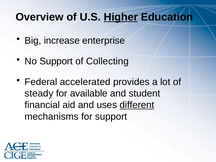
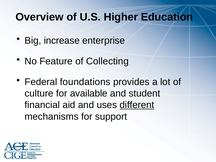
Higher underline: present -> none (121, 17)
No Support: Support -> Feature (56, 61)
accelerated: accelerated -> foundations (85, 82)
steady: steady -> culture (39, 93)
